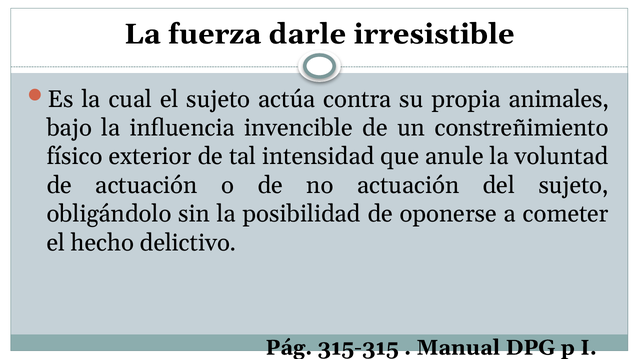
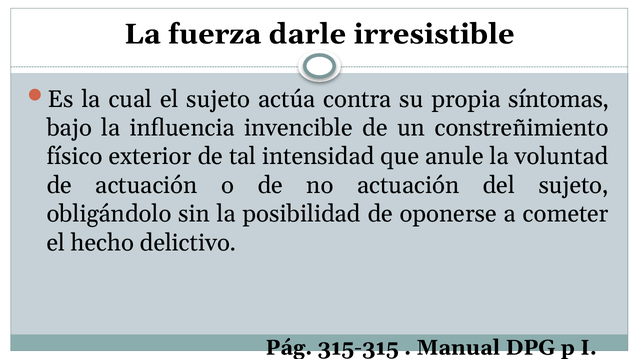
animales: animales -> síntomas (559, 99)
